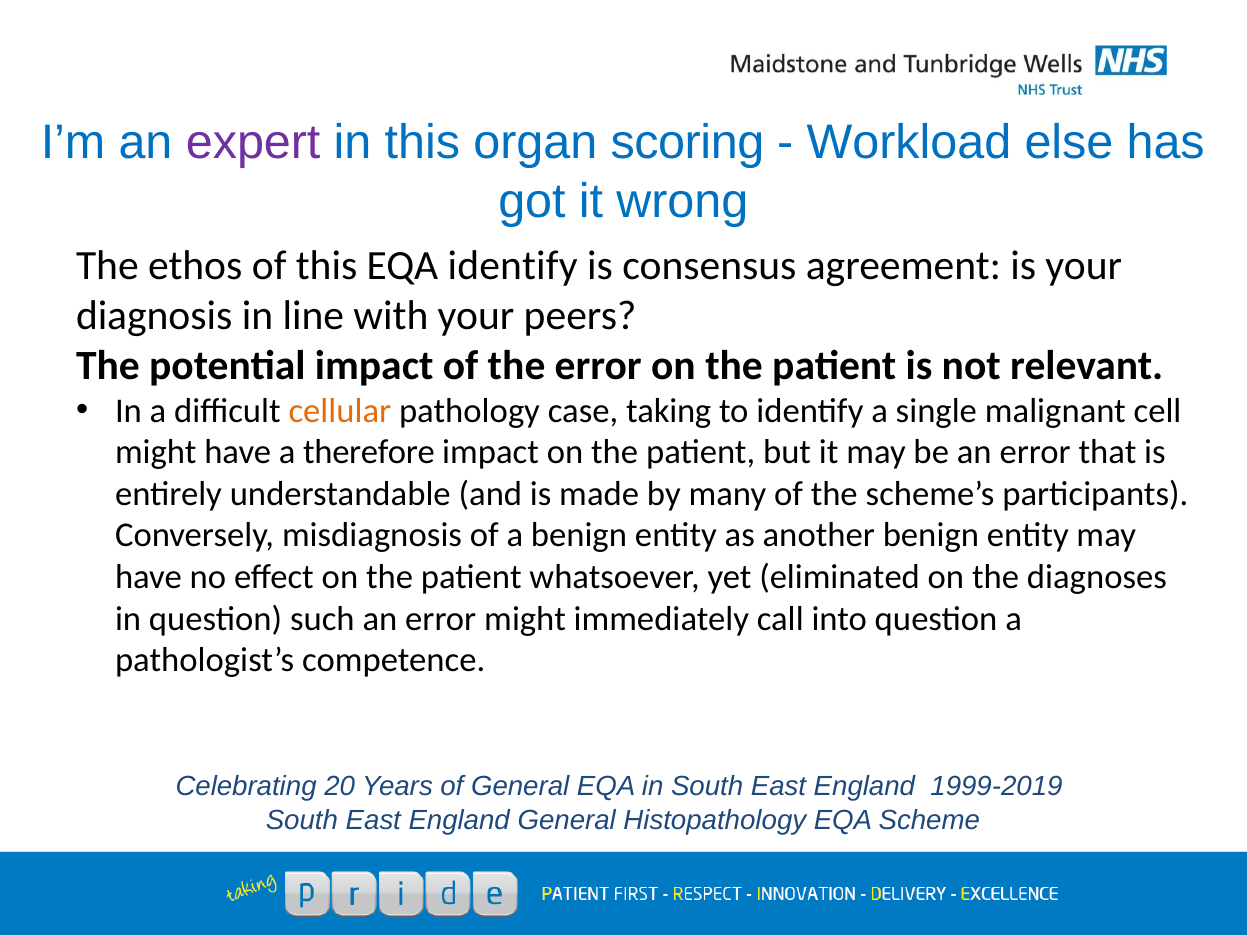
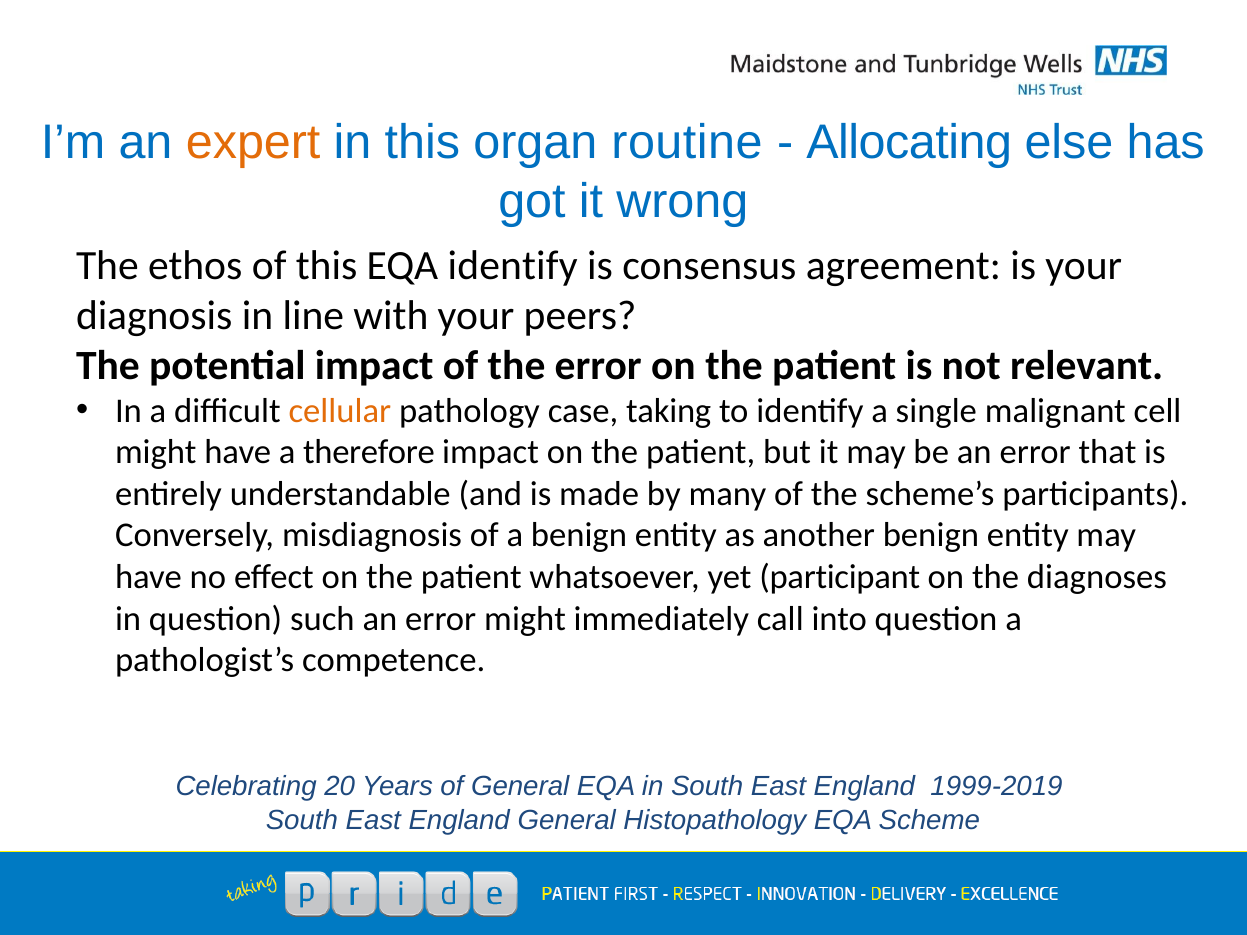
expert colour: purple -> orange (253, 143)
scoring: scoring -> routine (687, 143)
Workload: Workload -> Allocating (909, 143)
eliminated: eliminated -> participant (840, 577)
